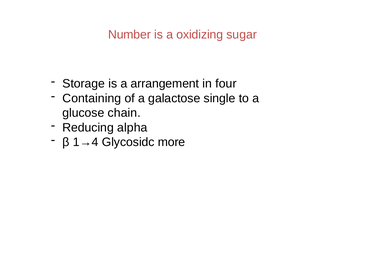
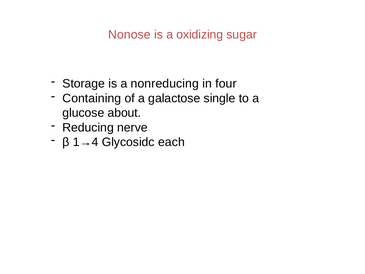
Number: Number -> Nonose (129, 35)
arrangement: arrangement -> nonreducing (165, 84)
chain: chain -> about (124, 113)
alpha: alpha -> nerve (132, 127)
more: more -> each (171, 142)
